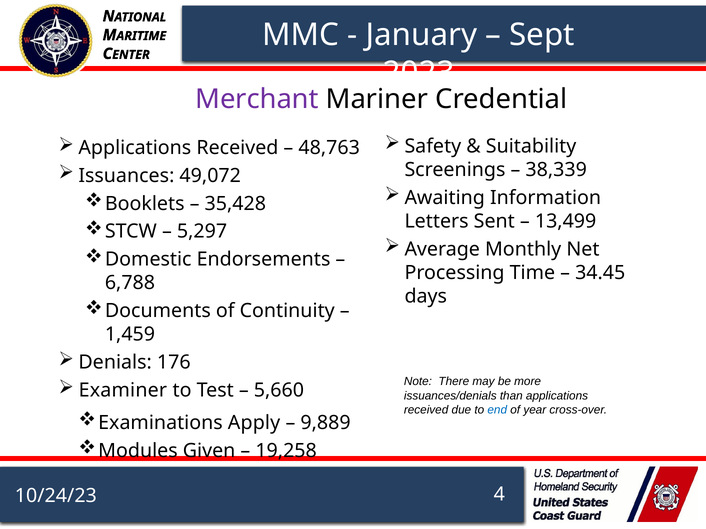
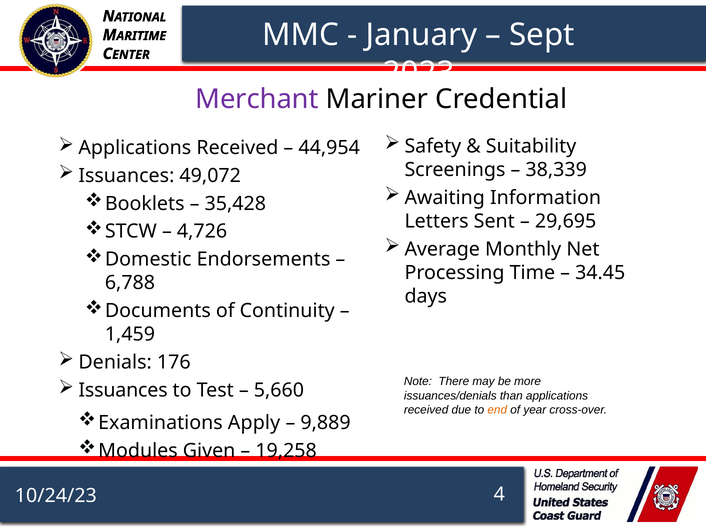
48,763: 48,763 -> 44,954 (329, 148)
13,499: 13,499 -> 29,695 (566, 221)
5,297: 5,297 -> 4,726 (202, 232)
Examiner: Examiner -> Issuances (123, 391)
end colour: blue -> orange (497, 410)
